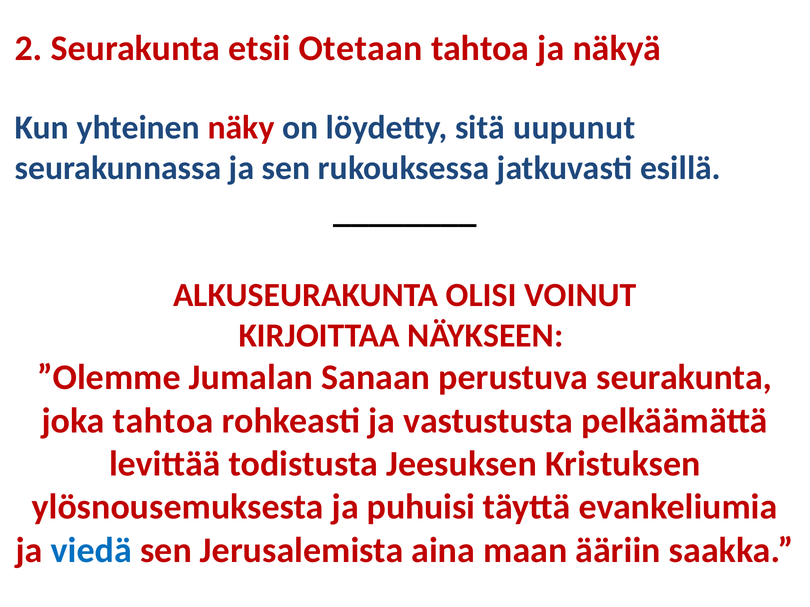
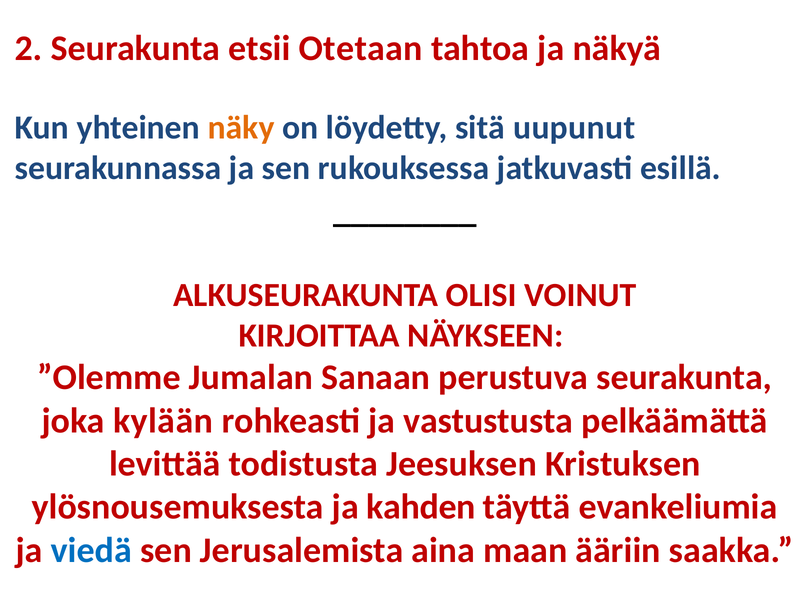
näky colour: red -> orange (241, 128)
joka tahtoa: tahtoa -> kylään (163, 421)
puhuisi: puhuisi -> kahden (421, 507)
